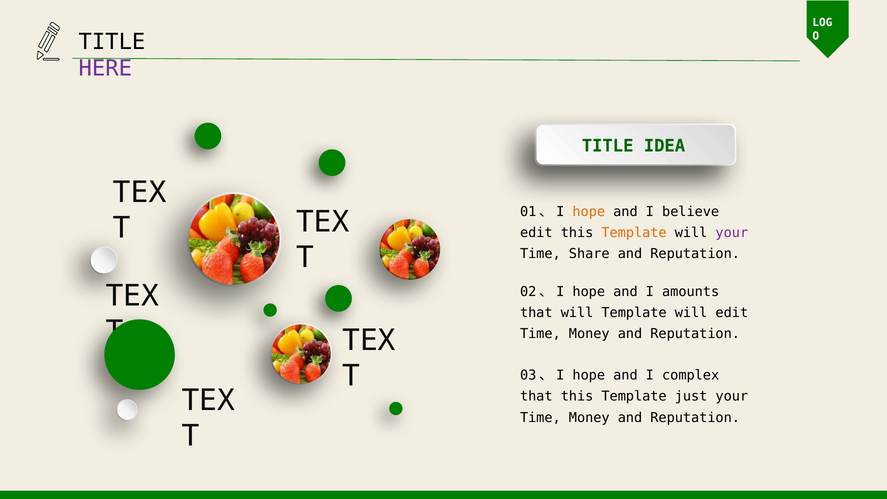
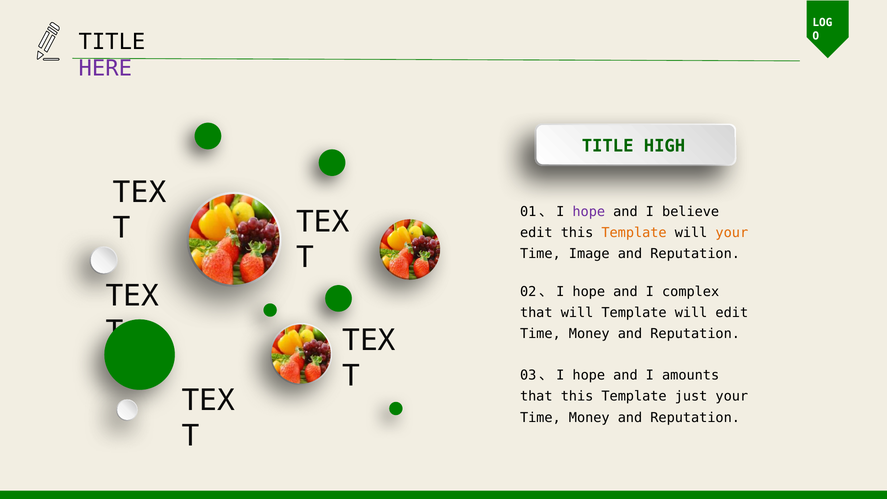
IDEA: IDEA -> HIGH (665, 146)
hope colour: orange -> purple (589, 212)
your colour: purple -> orange (732, 233)
Share: Share -> Image (589, 254)
amounts: amounts -> complex (691, 291)
complex: complex -> amounts (691, 375)
